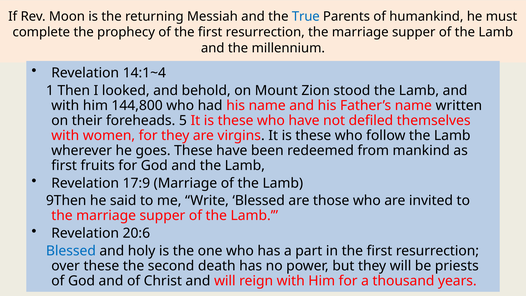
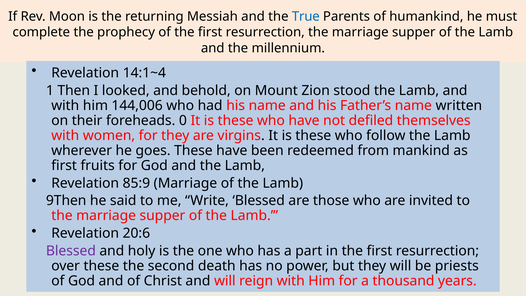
144,800: 144,800 -> 144,006 (137, 105)
5: 5 -> 0 (183, 120)
17:9: 17:9 -> 85:9 (136, 183)
Blessed colour: blue -> purple (71, 251)
